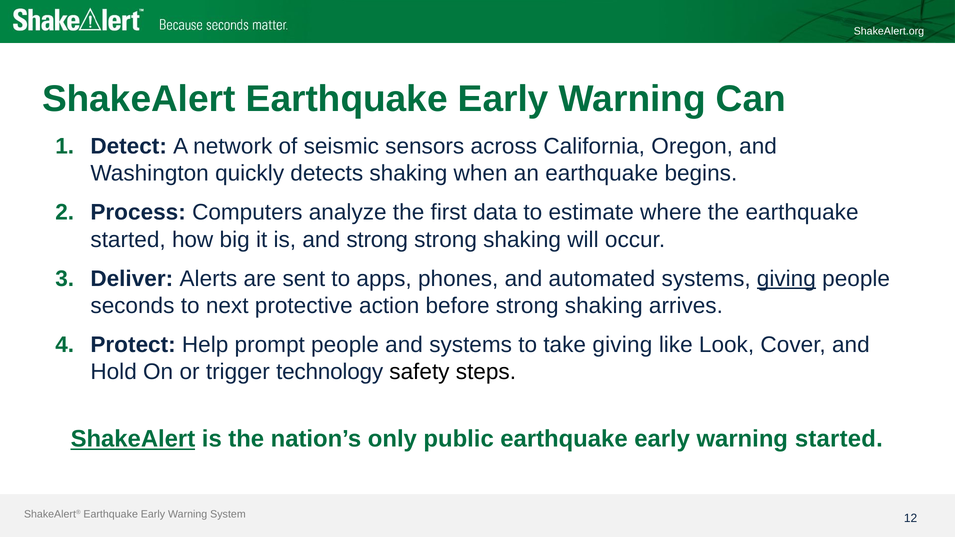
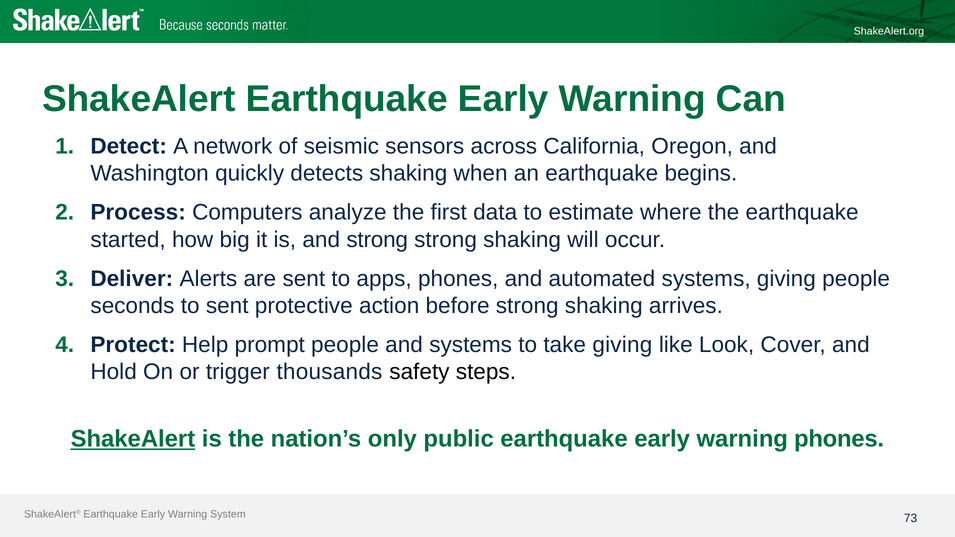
giving underline: present -> none (786, 279)
to next: next -> sent (227, 306)
technology: technology -> thousands (329, 372)
warning started: started -> phones (839, 439)
12: 12 -> 73 (911, 518)
